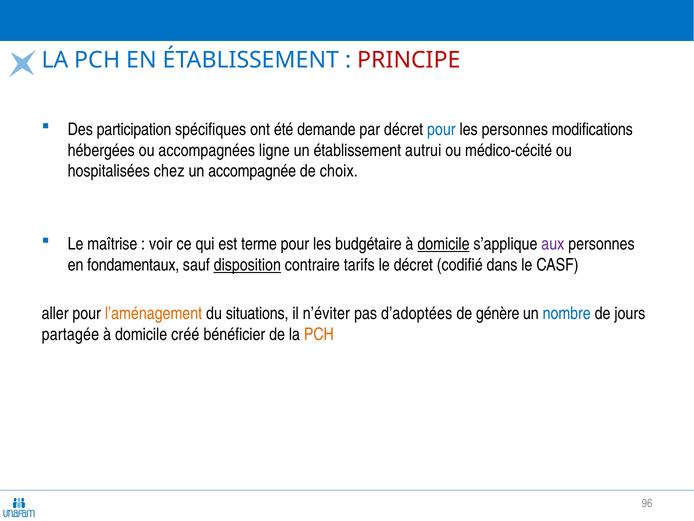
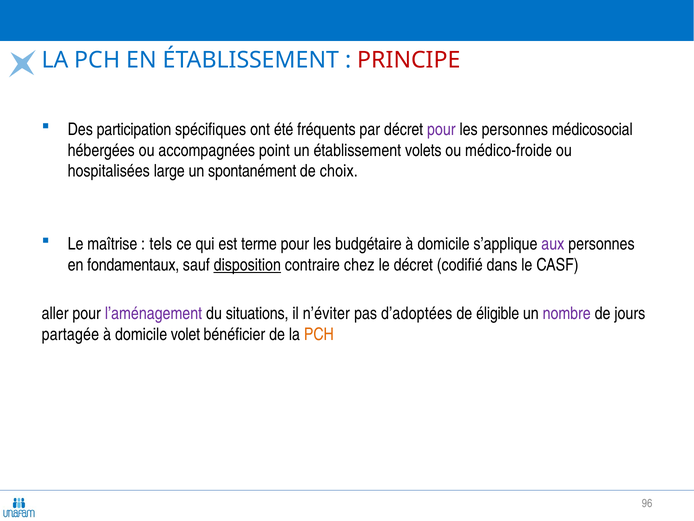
demande: demande -> fréquents (326, 129)
pour colour: blue -> purple (441, 129)
modifications: modifications -> médicosocial (592, 129)
ligne: ligne -> point (274, 150)
autrui: autrui -> volets (423, 150)
médico-cécité: médico-cécité -> médico-froide (509, 150)
chez: chez -> large (169, 171)
accompagnée: accompagnée -> spontanément (252, 171)
voir: voir -> tels (161, 244)
domicile underline: present -> none (443, 244)
tarifs: tarifs -> chez (359, 265)
l’aménagement colour: orange -> purple (154, 313)
génère: génère -> éligible (498, 313)
nombre colour: blue -> purple (567, 313)
créé: créé -> volet (185, 334)
